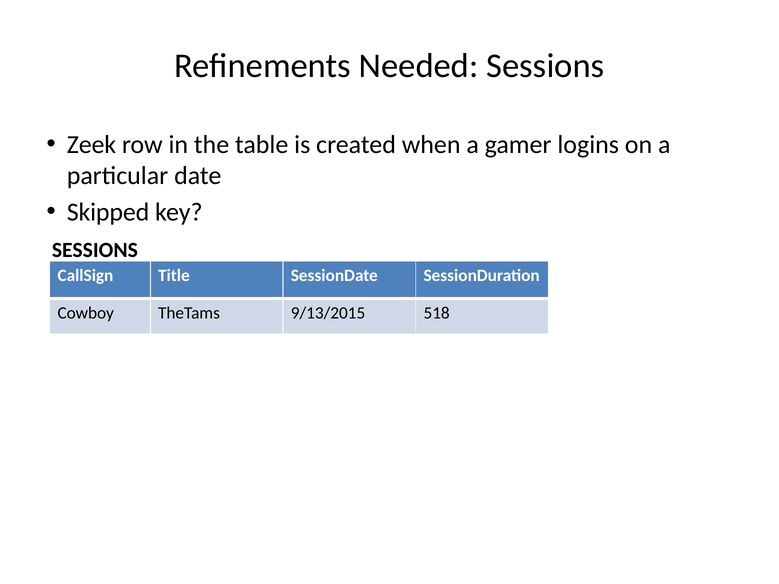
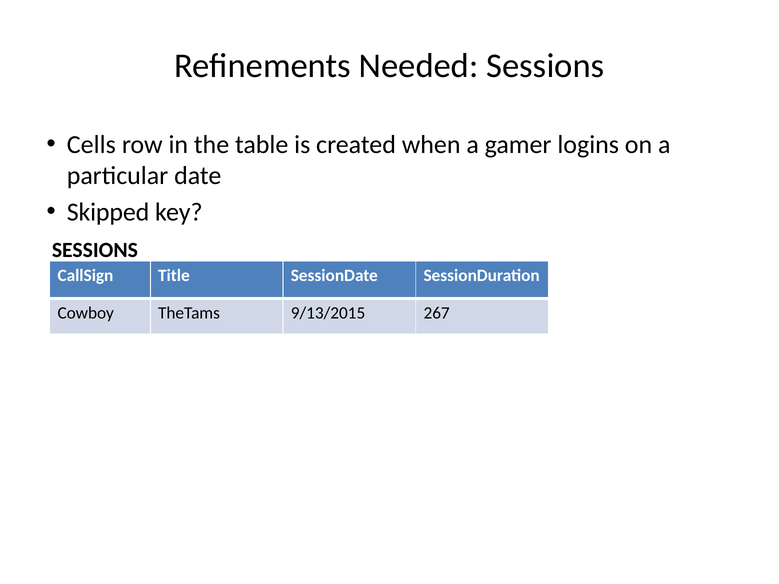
Zeek: Zeek -> Cells (91, 145)
518: 518 -> 267 (437, 313)
